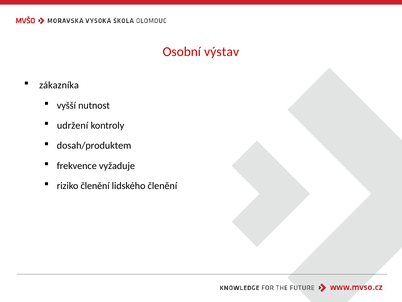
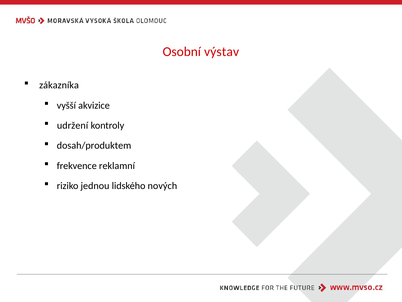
nutnost: nutnost -> akvizice (94, 105)
vyžaduje: vyžaduje -> reklamní (117, 166)
riziko členění: členění -> jednou (95, 186)
lidského členění: členění -> nových (162, 186)
